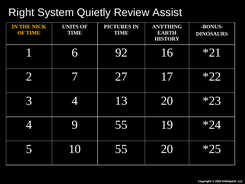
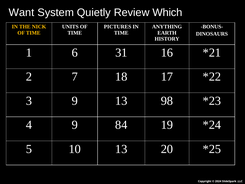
Right: Right -> Want (21, 13)
Assist: Assist -> Which (167, 13)
92: 92 -> 31 (121, 53)
27: 27 -> 18 (121, 77)
3 4: 4 -> 9 (75, 101)
13 20: 20 -> 98 (167, 101)
9 55: 55 -> 84 (121, 125)
10 55: 55 -> 13 (121, 149)
